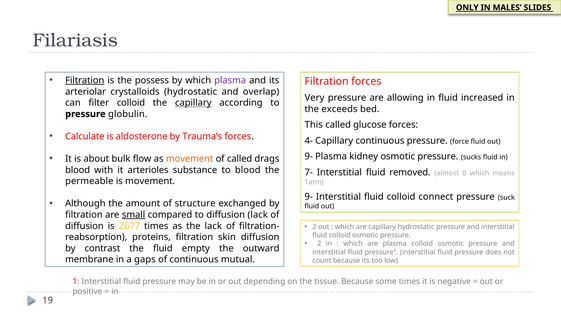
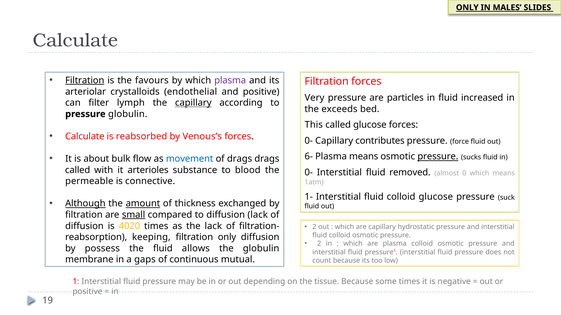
Filariasis: Filariasis -> Calculate (75, 40)
possess: possess -> favours (152, 81)
crystalloids hydrostatic: hydrostatic -> endothelial (191, 92)
and overlap: overlap -> positive (261, 92)
allowing: allowing -> particles (405, 98)
filter colloid: colloid -> lymph (131, 103)
aldosterone: aldosterone -> reabsorbed (142, 137)
Trauma’s: Trauma’s -> Venous’s (202, 137)
4-: 4- -> 0- (309, 141)
Capillary continuous: continuous -> contributes (380, 141)
movement colour: orange -> blue (190, 159)
of called: called -> drags (240, 159)
9-: 9- -> 6- (309, 157)
Plasma kidney: kidney -> means (364, 157)
pressure underline: none -> present (438, 157)
blood: blood -> called (78, 170)
7-: 7- -> 0- (309, 173)
is movement: movement -> connective (150, 182)
9-: 9- -> 1- (309, 197)
colloid connect: connect -> glucose (436, 197)
Although underline: none -> present (85, 204)
amount underline: none -> present (143, 204)
structure: structure -> thickness (195, 204)
2677: 2677 -> 4020 (129, 226)
proteins: proteins -> keeping (151, 238)
filtration skin: skin -> only (227, 238)
contrast: contrast -> possess (102, 249)
empty: empty -> allows (196, 249)
the outward: outward -> globulin (261, 249)
